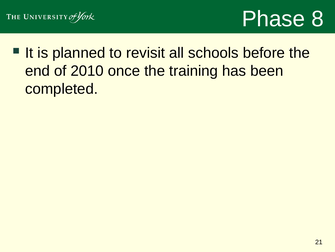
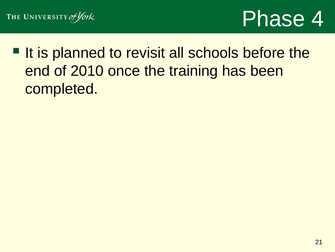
8: 8 -> 4 (317, 19)
